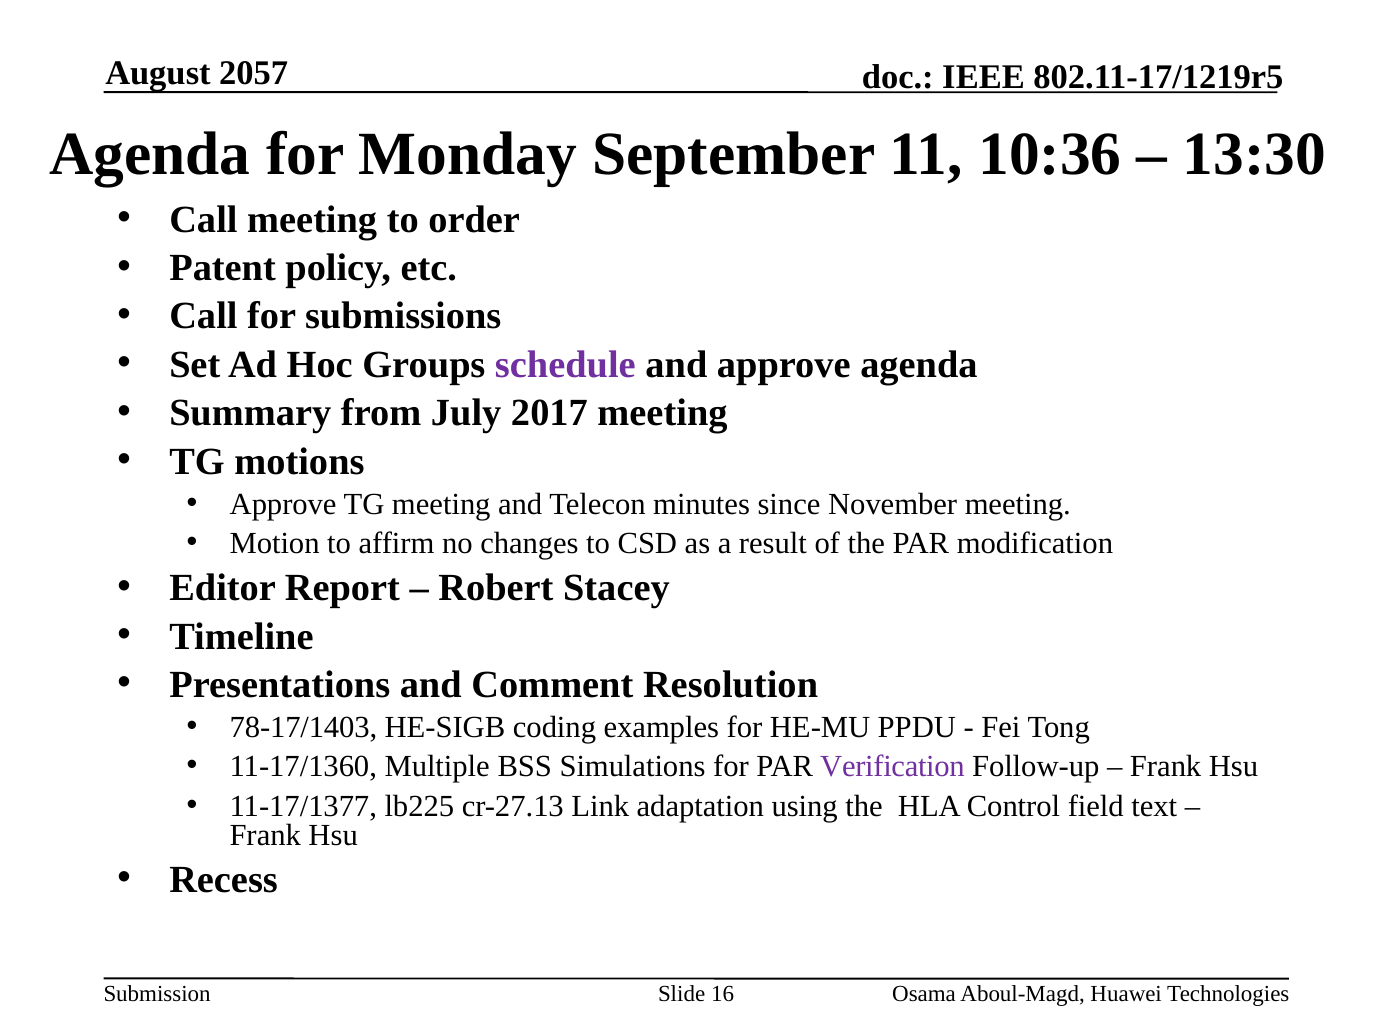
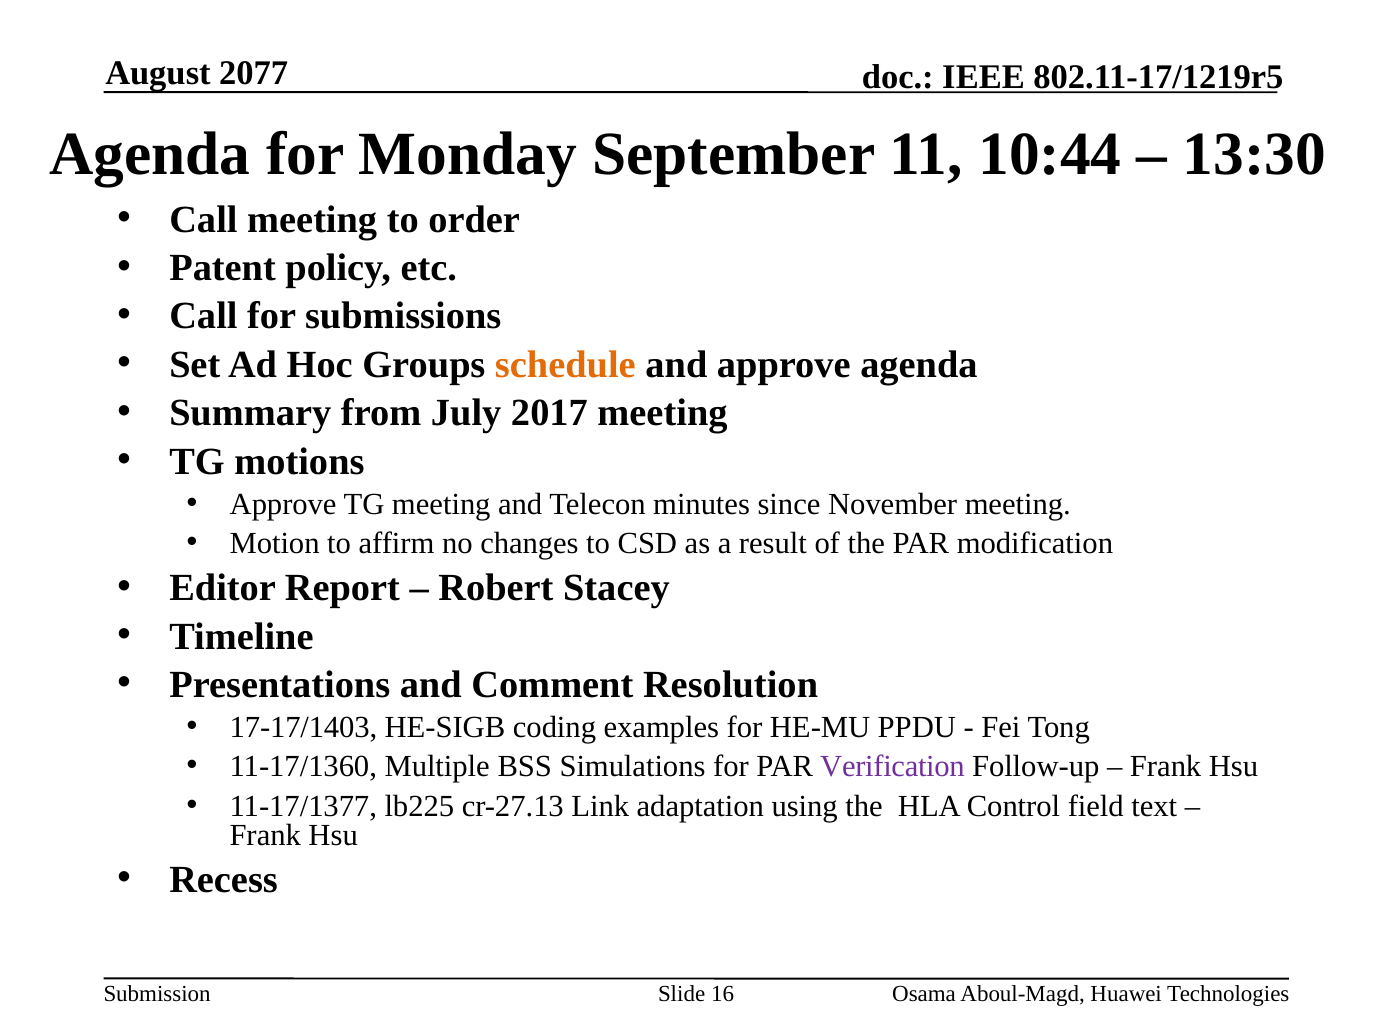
2057: 2057 -> 2077 (254, 73)
10:36: 10:36 -> 10:44 (1050, 154)
schedule colour: purple -> orange (565, 365)
78-17/1403: 78-17/1403 -> 17-17/1403 (303, 728)
